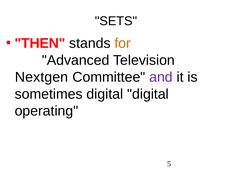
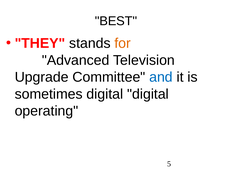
SETS: SETS -> BEST (116, 21)
THEN: THEN -> THEY (40, 43)
Nextgen: Nextgen -> Upgrade (42, 77)
and colour: purple -> blue (161, 77)
